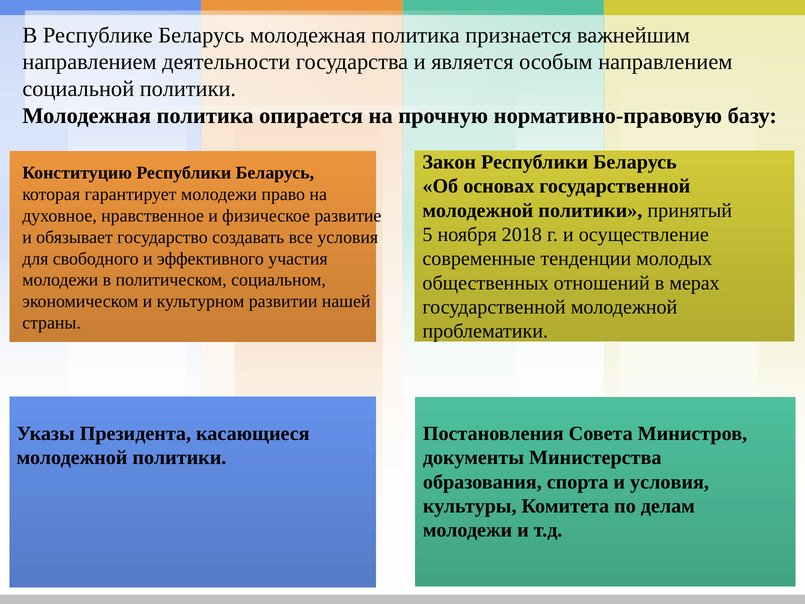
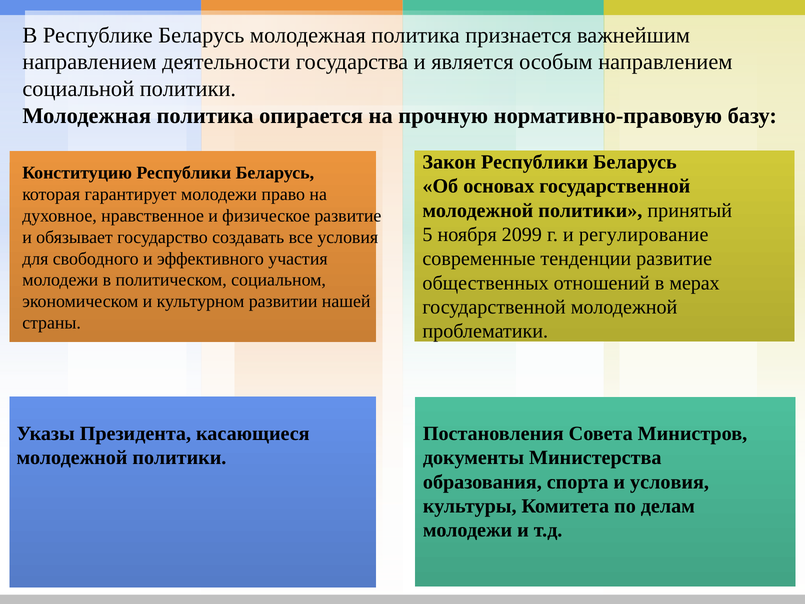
2018: 2018 -> 2099 (522, 235)
осуществление: осуществление -> регулирование (644, 235)
тенденции молодых: молодых -> развитие (674, 259)
